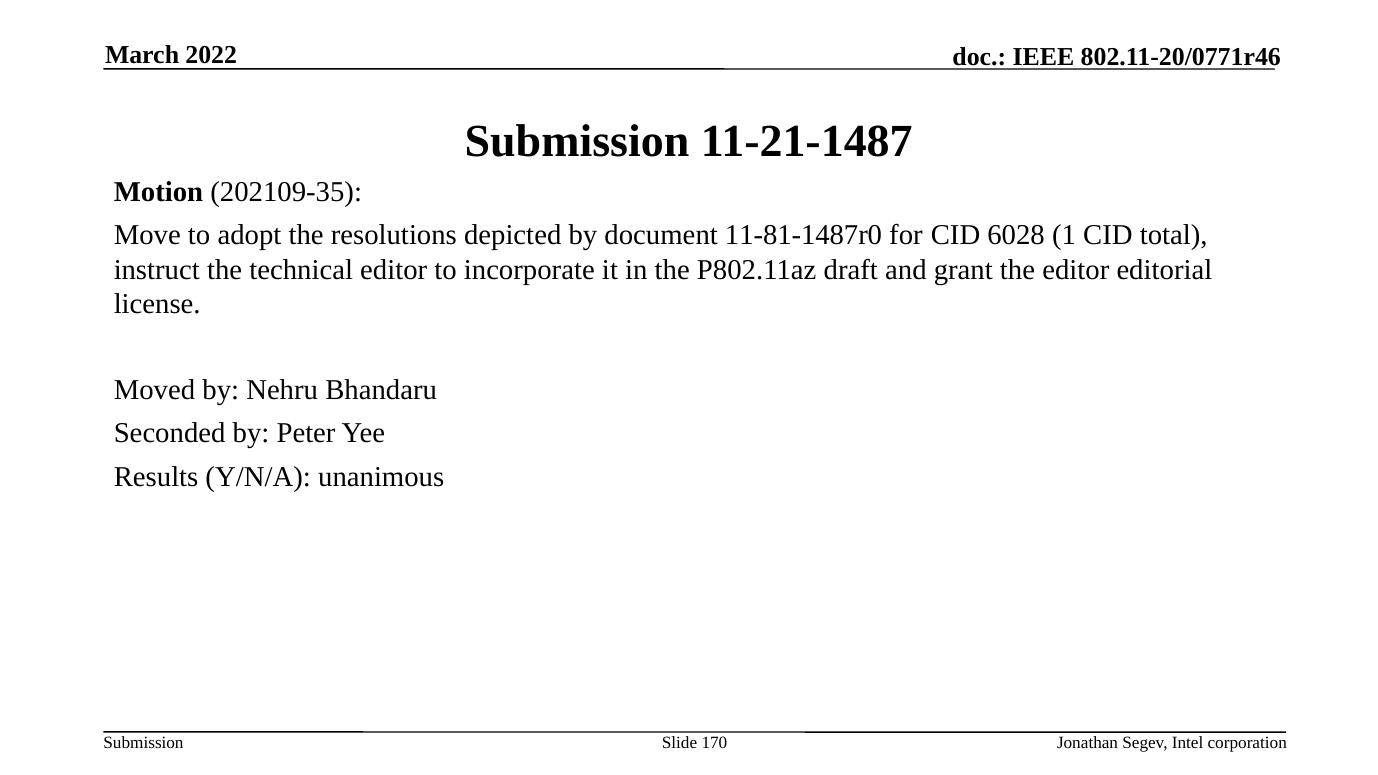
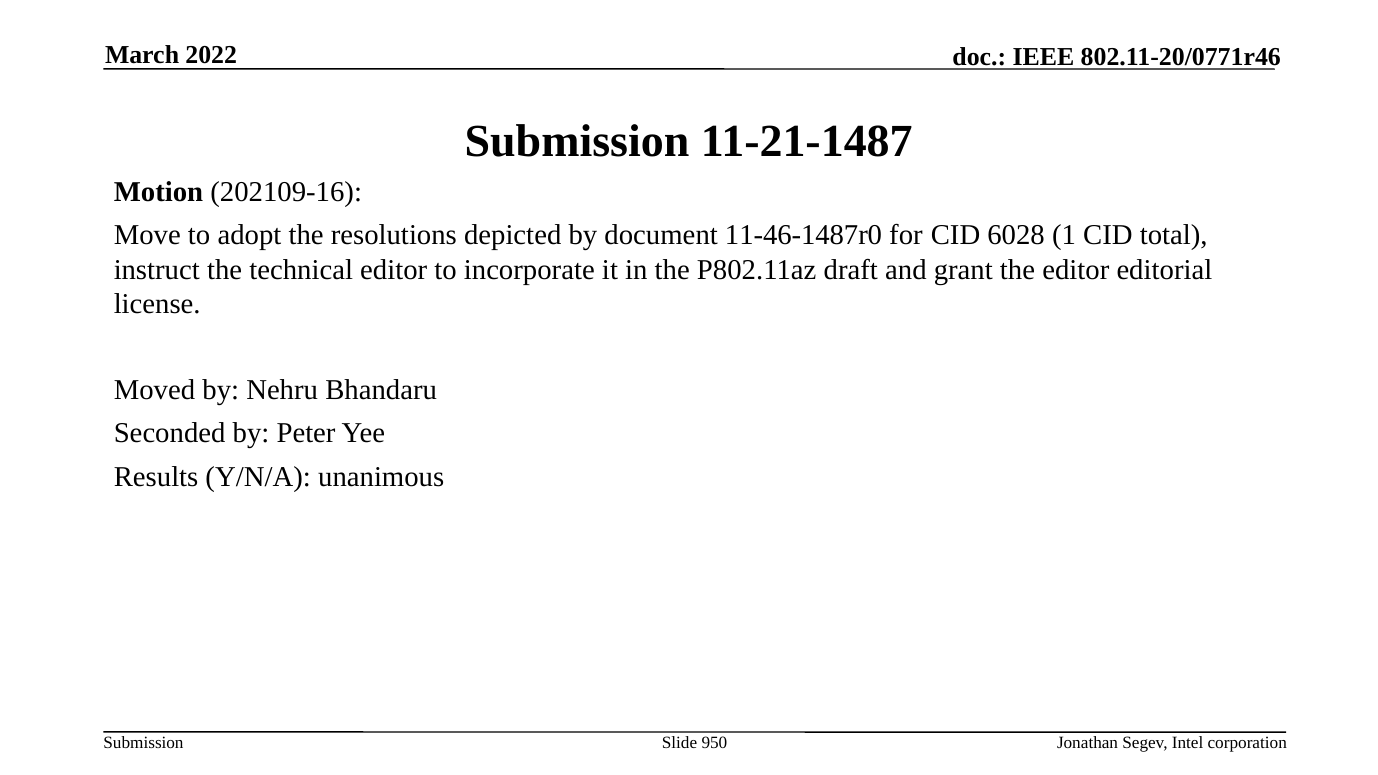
202109-35: 202109-35 -> 202109-16 (286, 192)
11-81-1487r0: 11-81-1487r0 -> 11-46-1487r0 (804, 235)
170: 170 -> 950 (714, 743)
